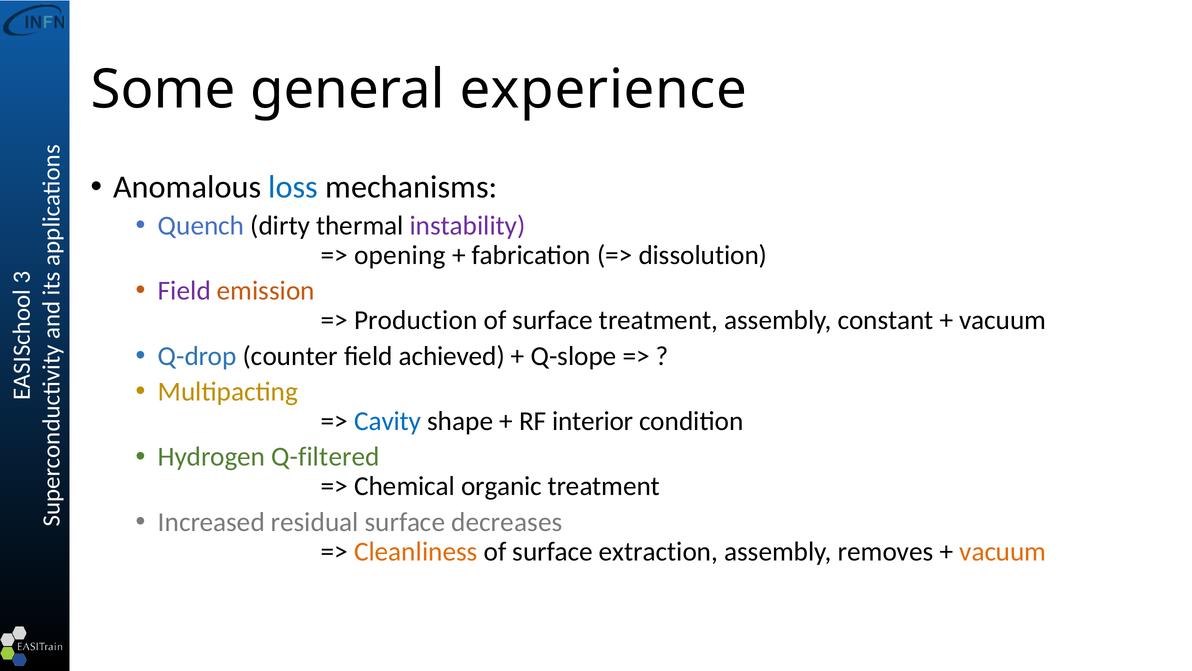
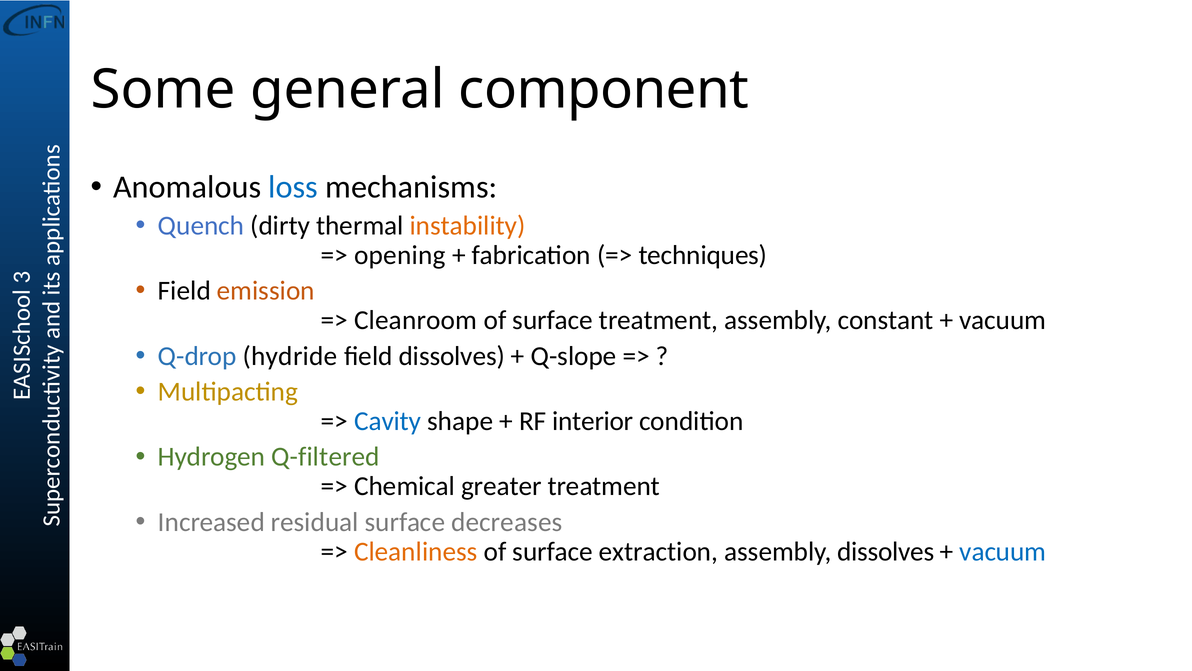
experience: experience -> component (604, 90)
instability colour: purple -> orange (468, 225)
dissolution: dissolution -> techniques (703, 255)
Field colour: purple -> black (184, 291)
Production: Production -> Cleanroom (416, 320)
counter: counter -> hydride (290, 356)
field achieved: achieved -> dissolves (452, 356)
organic: organic -> greater (502, 486)
assembly removes: removes -> dissolves (886, 551)
vacuum colour: orange -> blue (1003, 551)
